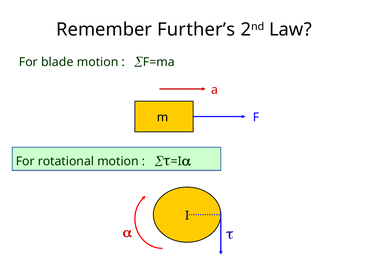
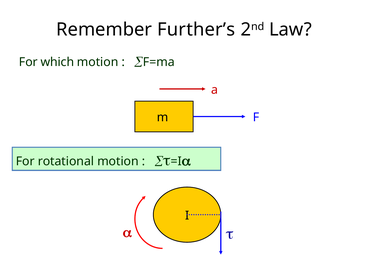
blade: blade -> which (57, 62)
